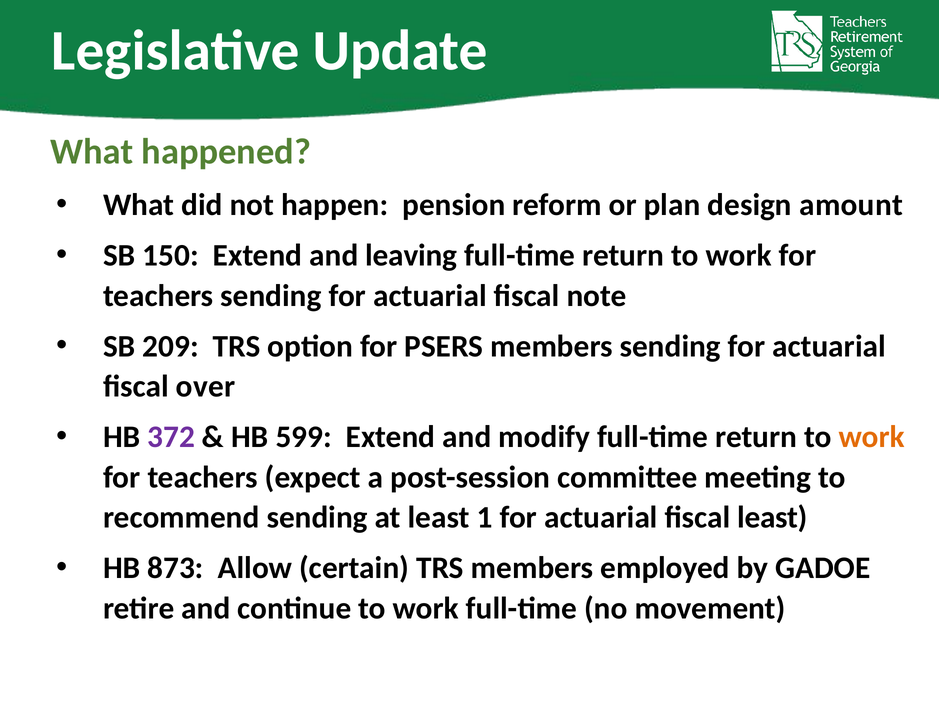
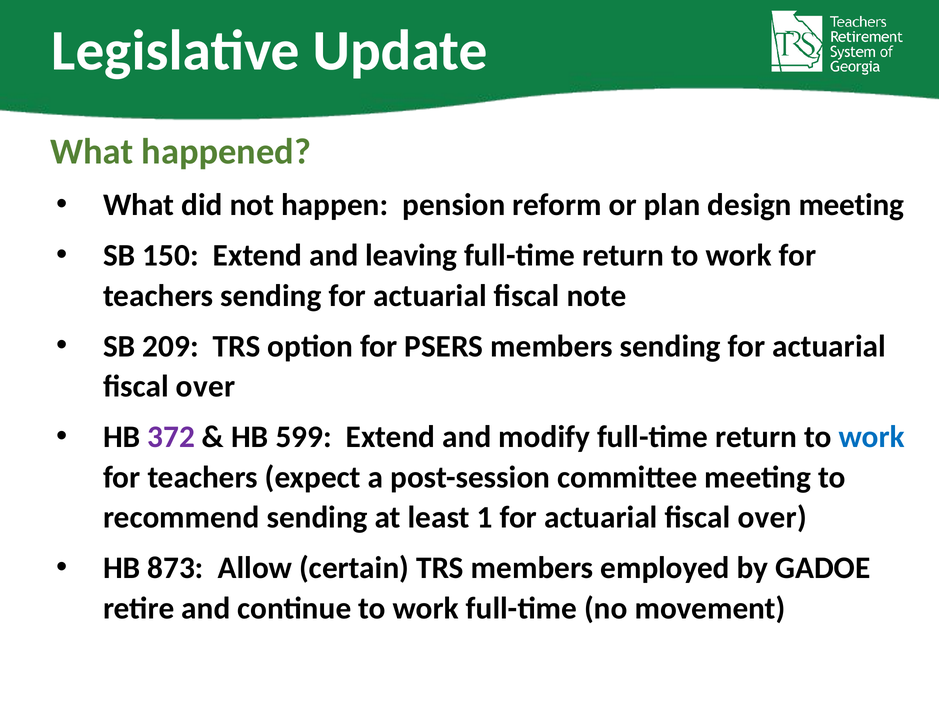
design amount: amount -> meeting (851, 205)
work colour: orange -> blue (872, 437)
least: least -> over (772, 518)
